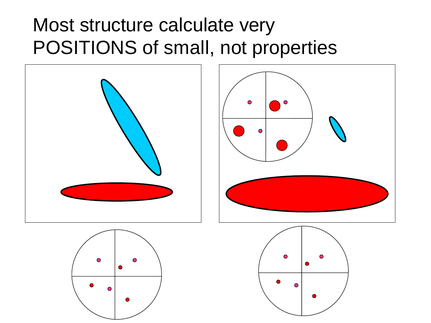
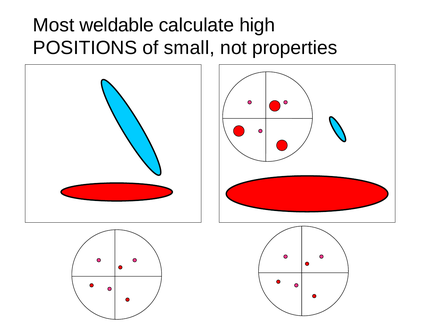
structure: structure -> weldable (117, 25)
very: very -> high (257, 25)
